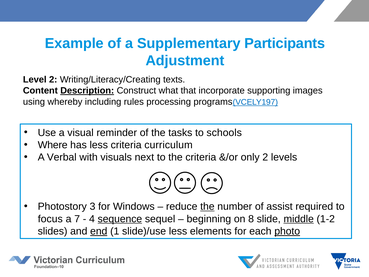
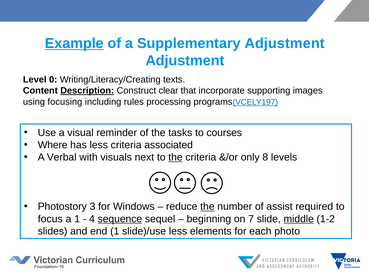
Example underline: none -> present (74, 43)
Supplementary Participants: Participants -> Adjustment (285, 43)
Level 2: 2 -> 0 (53, 80)
what: what -> clear (168, 91)
whereby: whereby -> focusing (65, 102)
schools: schools -> courses (224, 133)
curriculum: curriculum -> associated (169, 145)
the underline: none -> present (175, 157)
only 2: 2 -> 8 (265, 157)
a 7: 7 -> 1 (77, 219)
8: 8 -> 7 (251, 219)
end underline: present -> none (99, 231)
photo underline: present -> none (287, 231)
